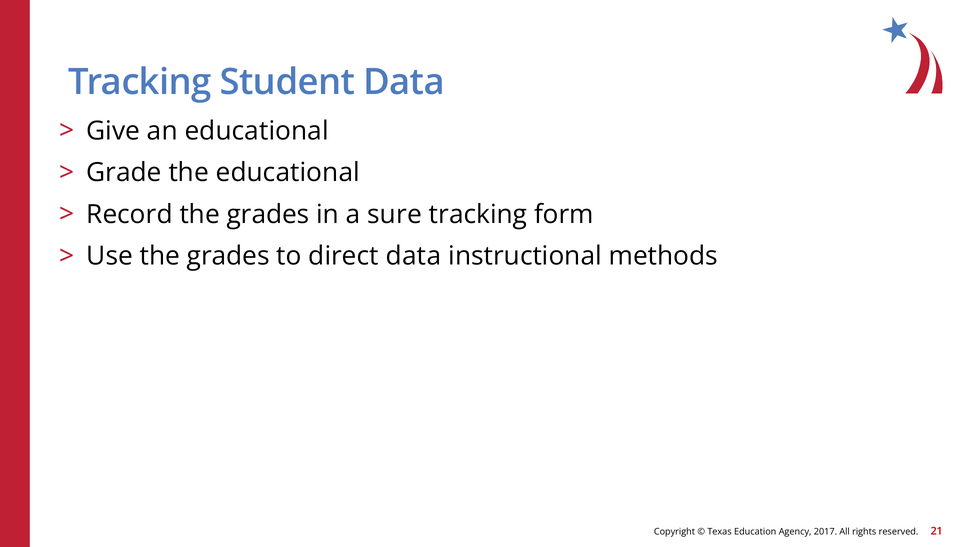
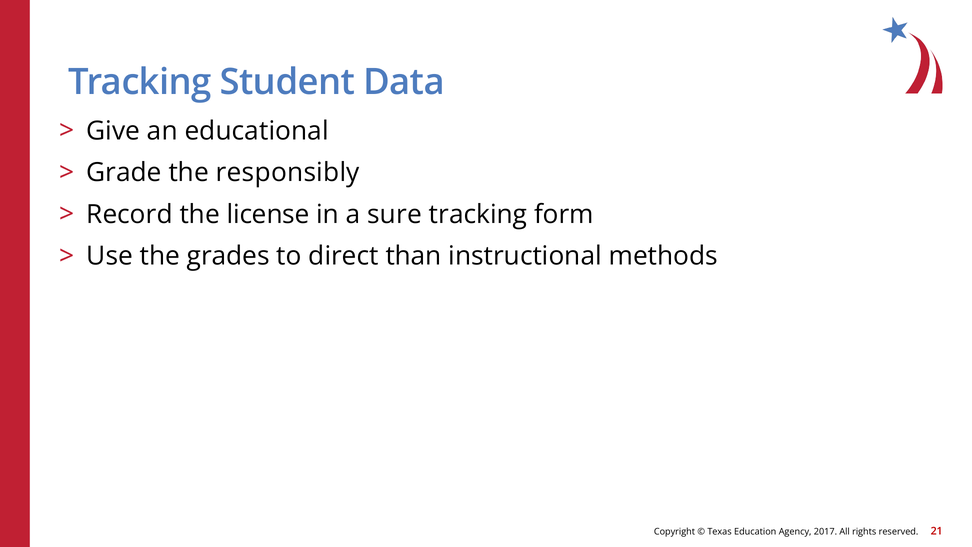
the educational: educational -> responsibly (288, 173)
Record the grades: grades -> license (268, 214)
direct data: data -> than (414, 256)
